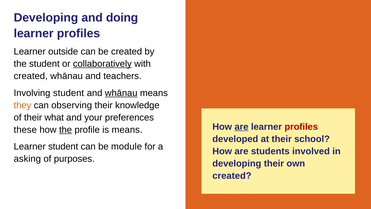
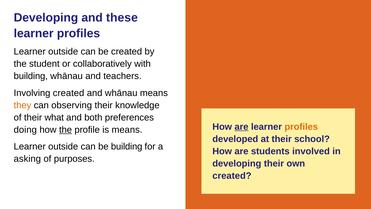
doing: doing -> these (122, 18)
collaboratively underline: present -> none (102, 64)
created: created -> building (31, 76)
Involving student: student -> created (69, 93)
whānau underline: present -> none (121, 93)
your: your -> both (93, 117)
profiles colour: red -> orange (301, 126)
these: these -> doing (25, 130)
student: student -> outside (63, 146)
be module: module -> building (127, 146)
